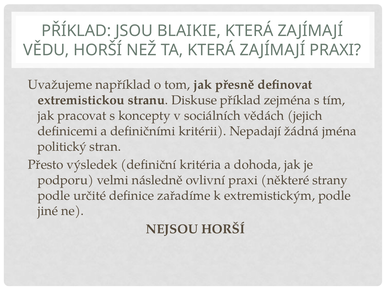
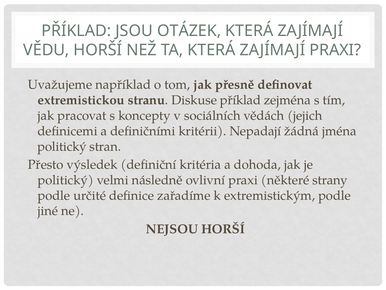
BLAIKIE: BLAIKIE -> OTÁZEK (189, 31)
podporu: podporu -> politický (66, 180)
